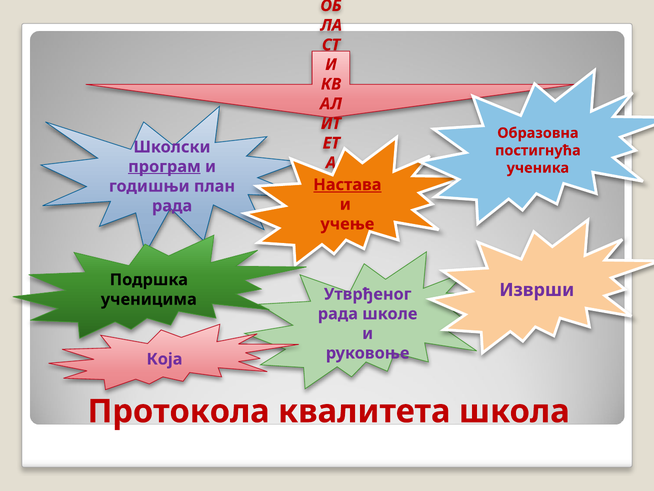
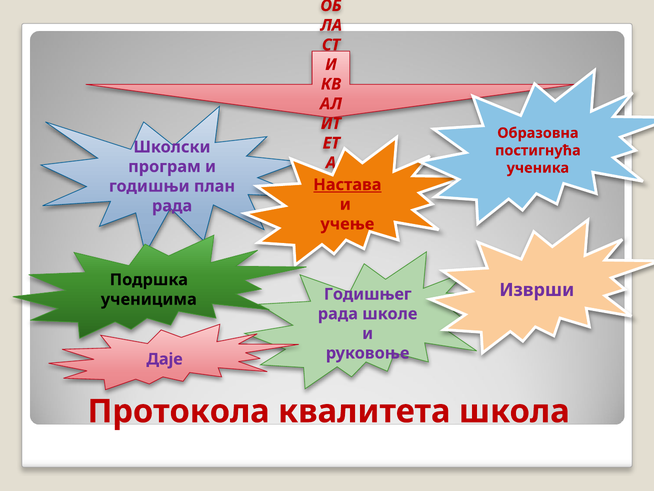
програм underline: present -> none (164, 166)
Утврђеног: Утврђеног -> Годишњег (368, 294)
Која: Која -> Даје (165, 359)
